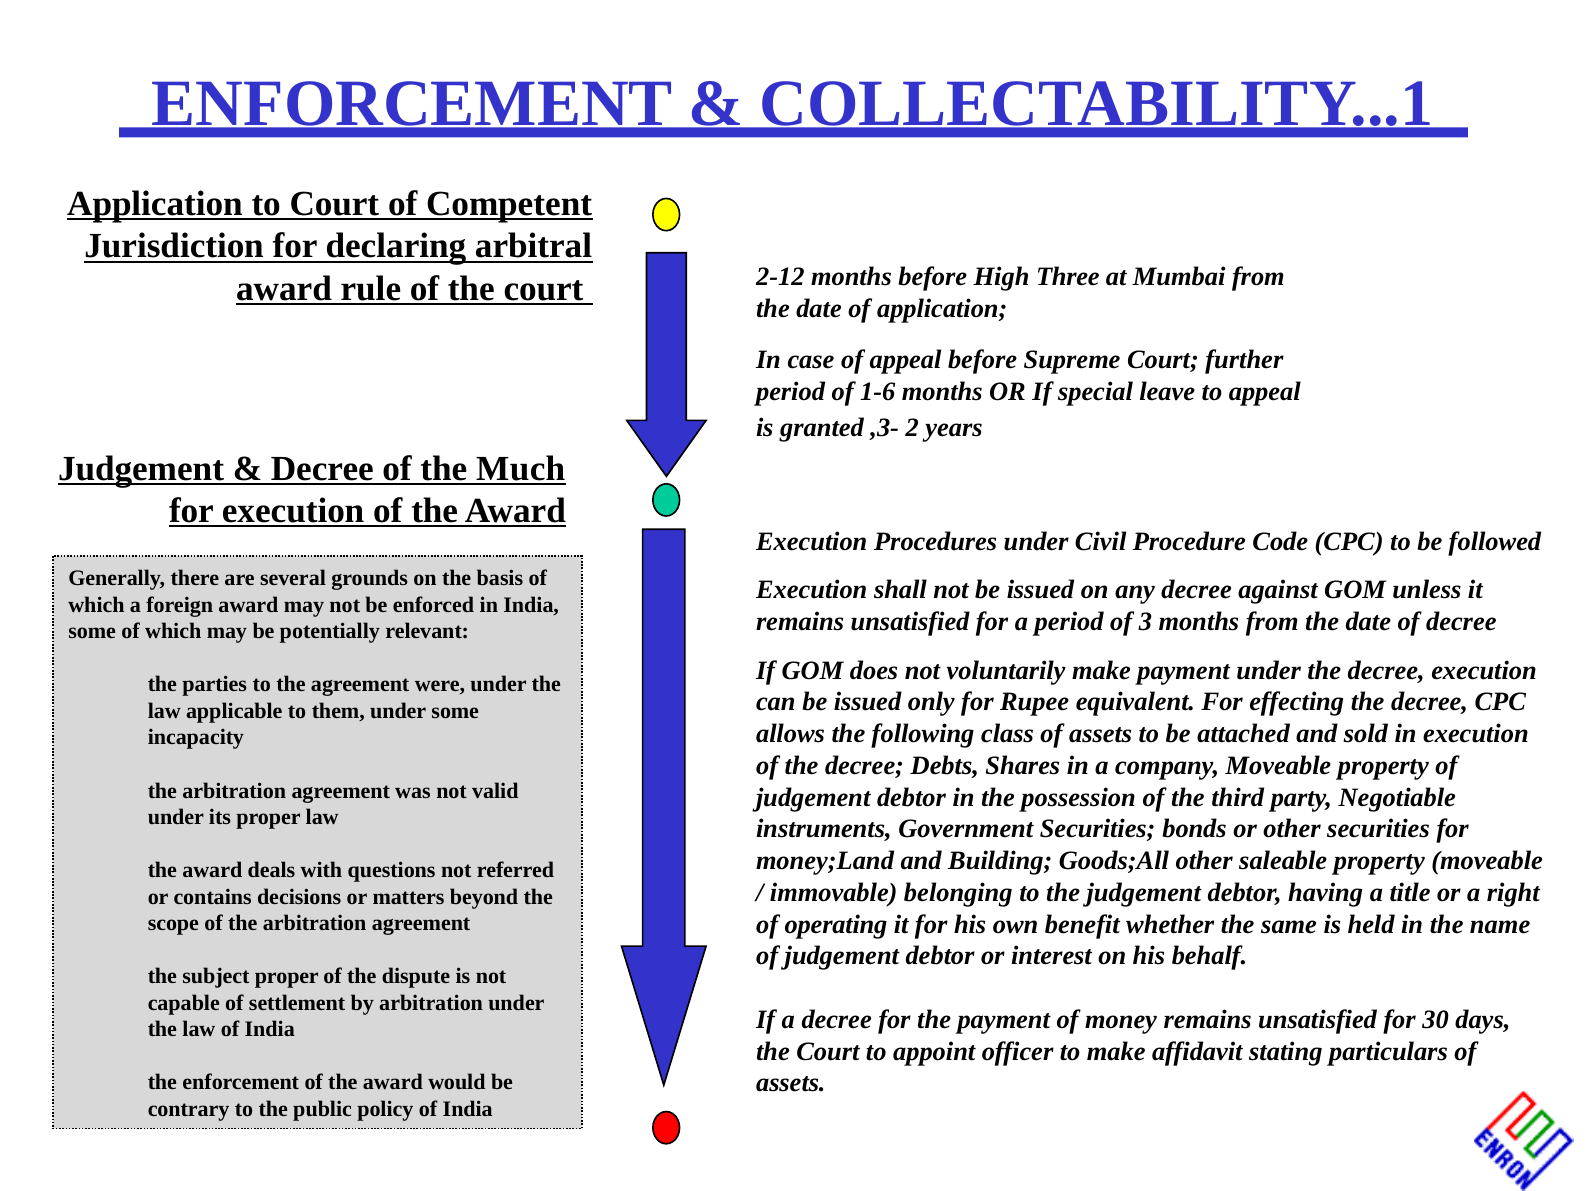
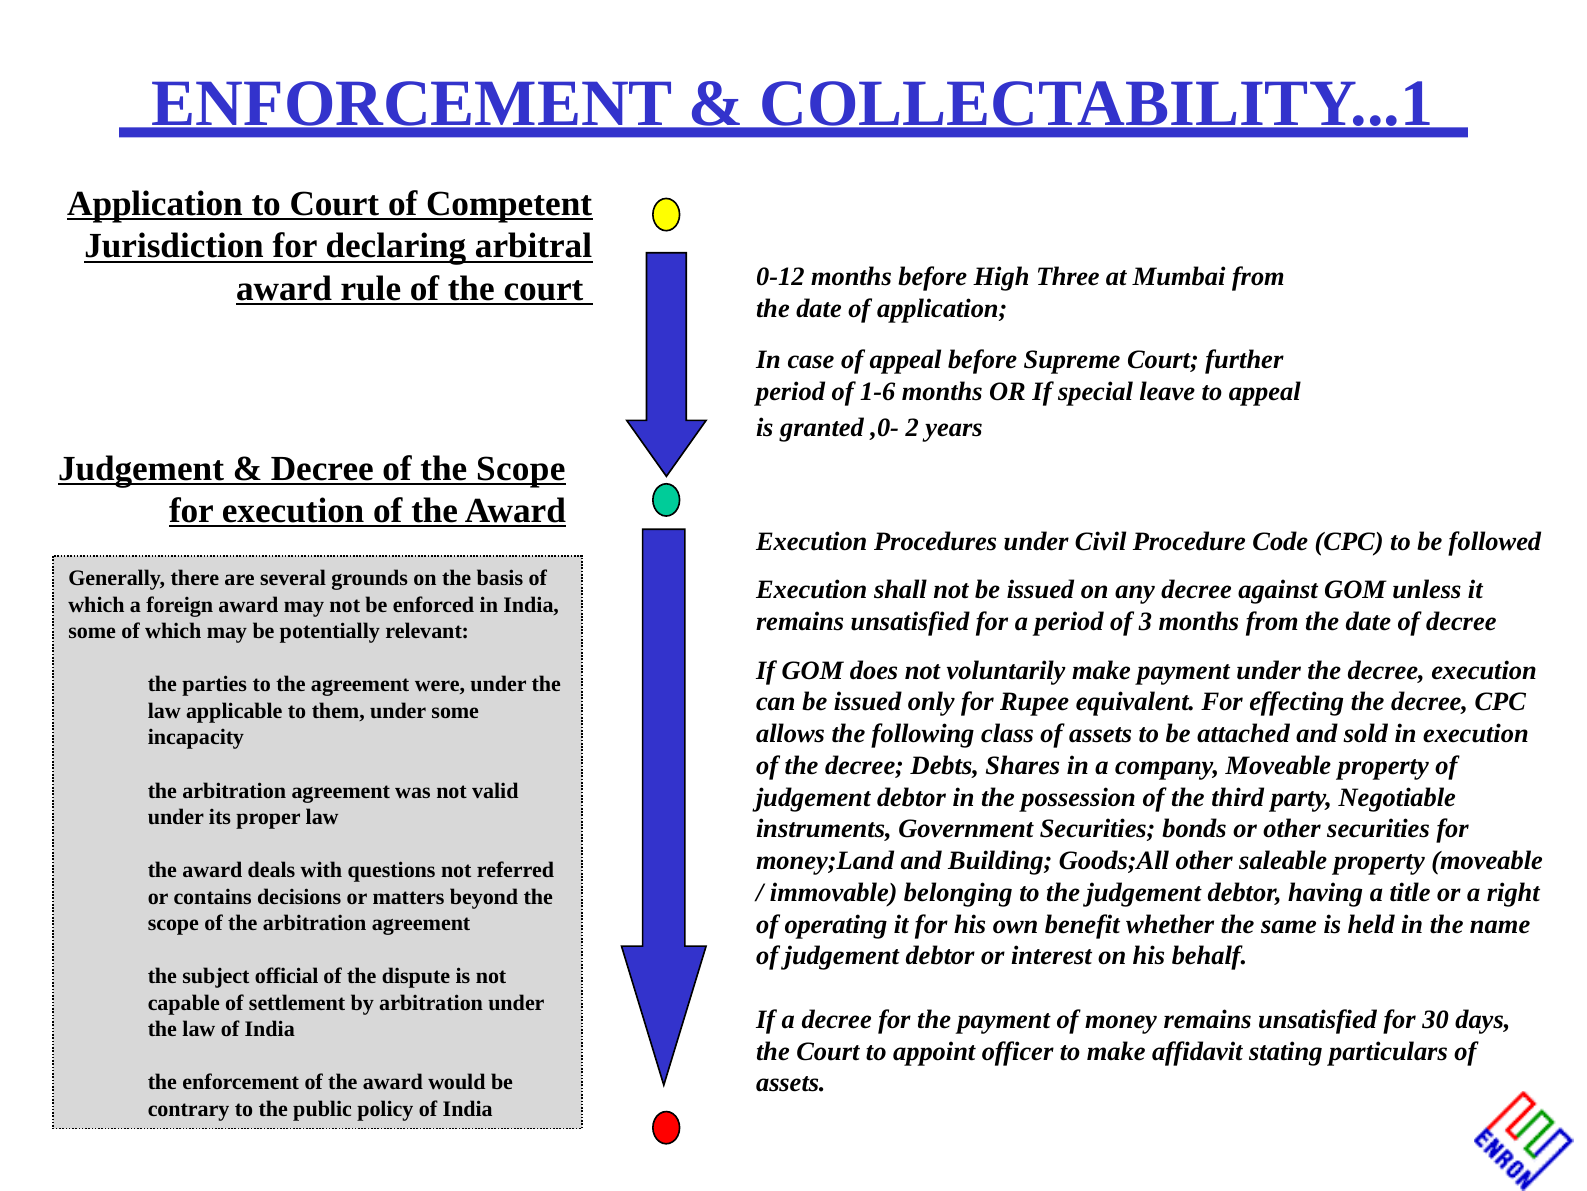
2-12: 2-12 -> 0-12 (780, 277)
,3-: ,3- -> ,0- (885, 428)
of the Much: Much -> Scope (521, 468)
subject proper: proper -> official (287, 976)
